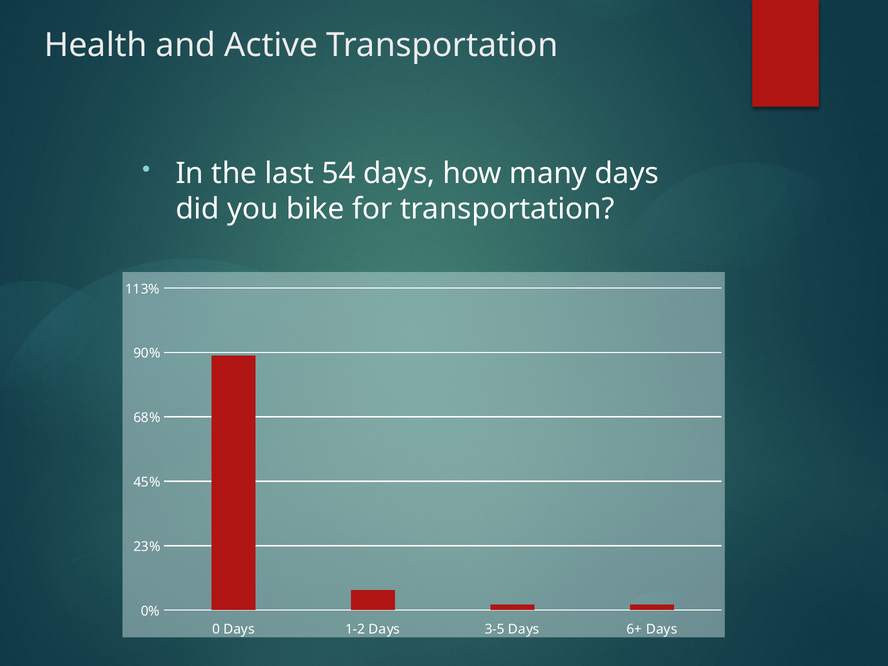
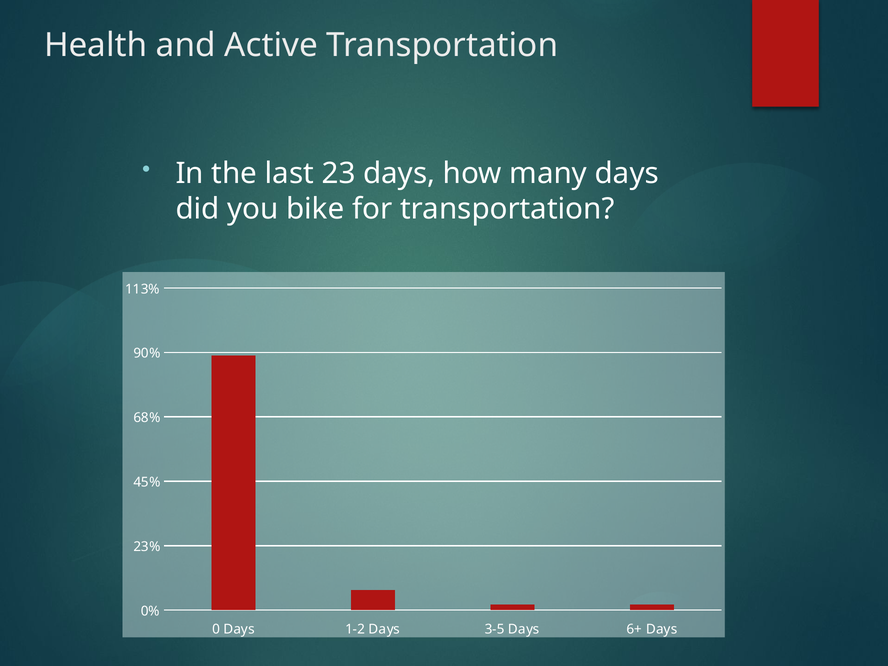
54: 54 -> 23 (339, 174)
